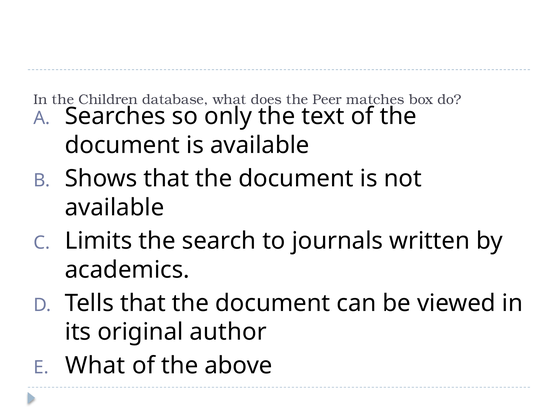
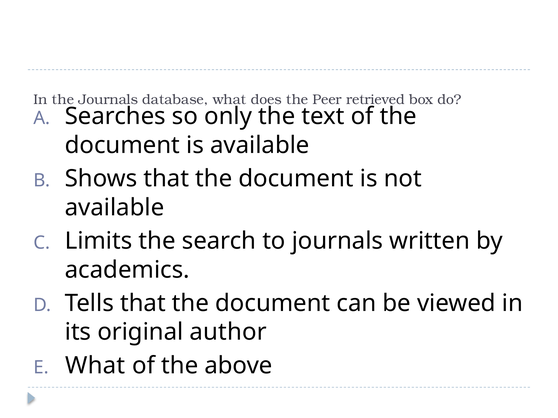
the Children: Children -> Journals (108, 100)
matches: matches -> retrieved (375, 100)
